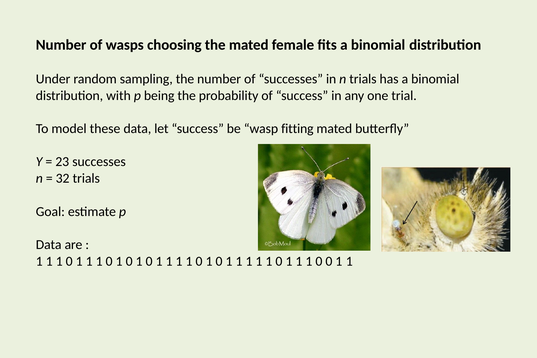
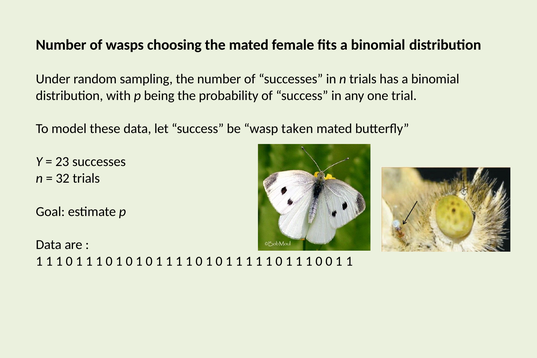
fitting: fitting -> taken (297, 129)
